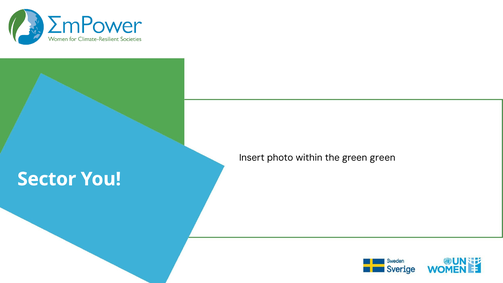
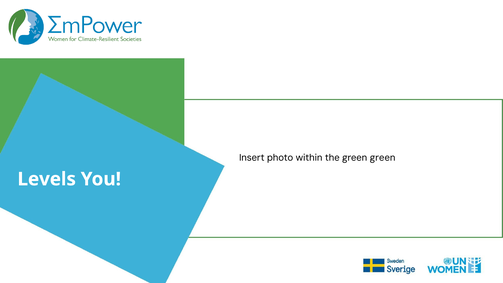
Sector: Sector -> Levels (47, 179)
